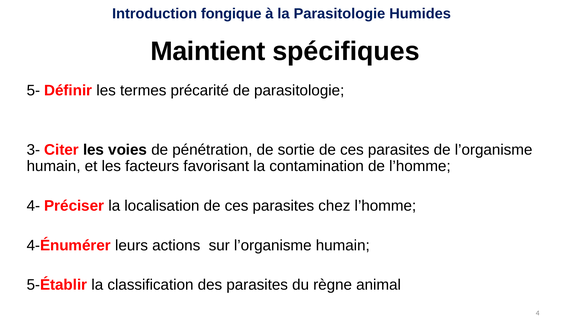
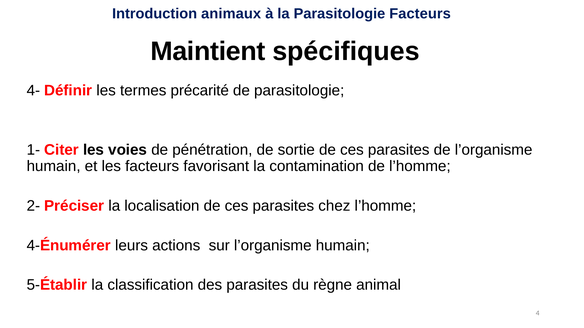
fongique: fongique -> animaux (231, 14)
Parasitologie Humides: Humides -> Facteurs (420, 14)
5-: 5- -> 4- (33, 91)
3-: 3- -> 1- (33, 150)
4-: 4- -> 2- (33, 206)
